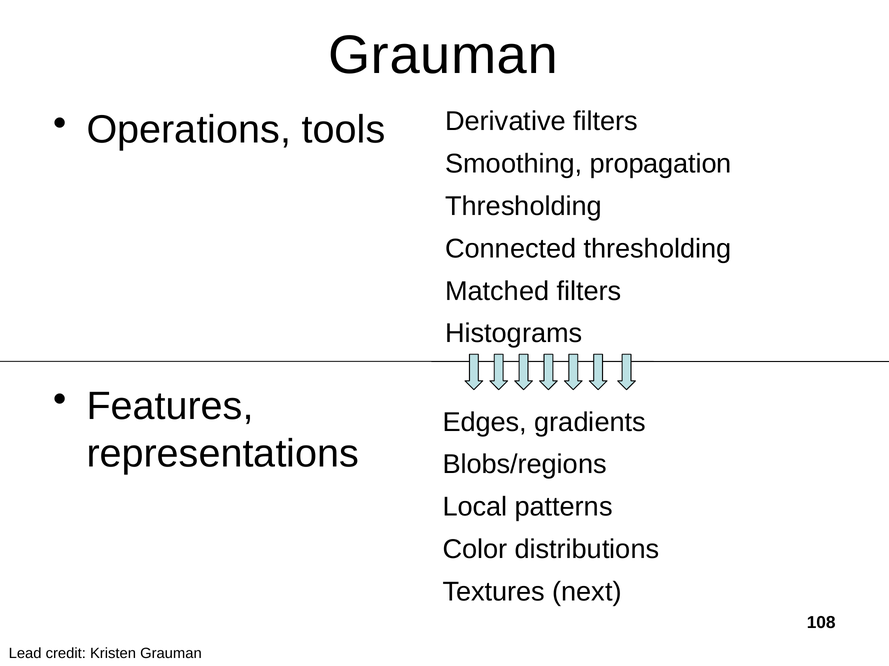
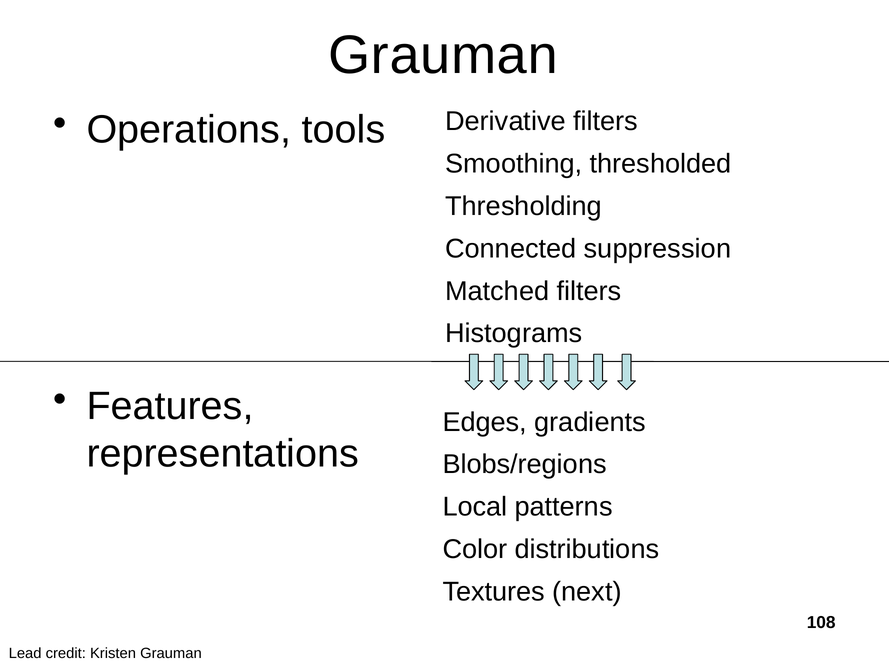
propagation: propagation -> thresholded (661, 164)
Connected thresholding: thresholding -> suppression (658, 249)
